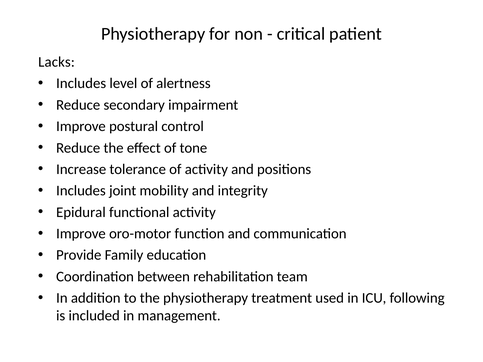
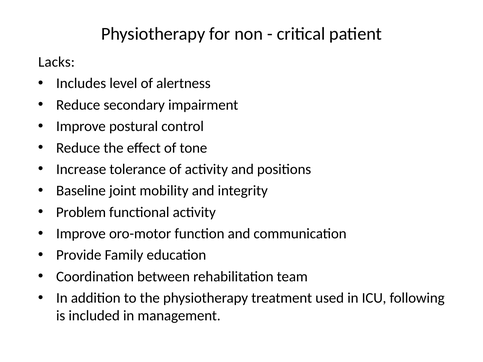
Includes: Includes -> Baseline (81, 191)
Epidural: Epidural -> Problem (81, 212)
